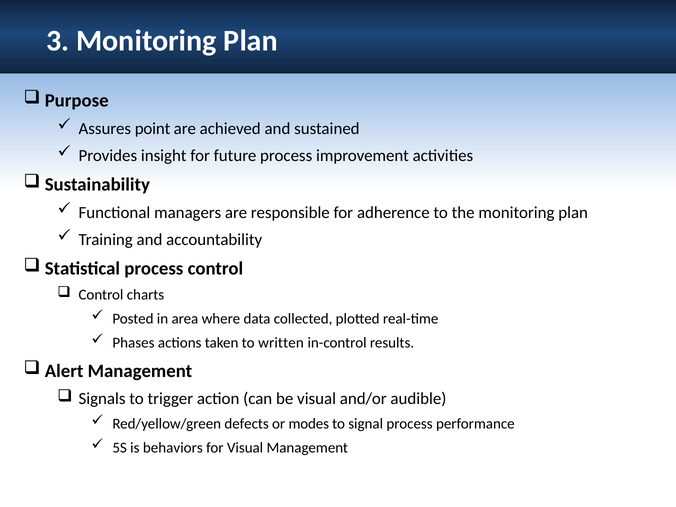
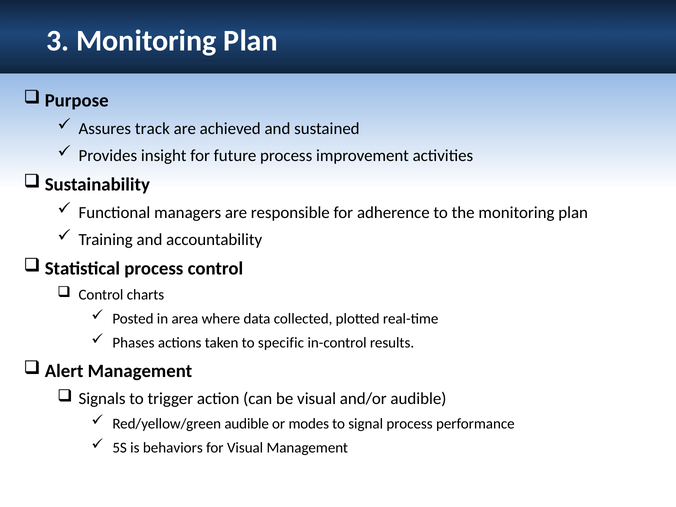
point: point -> track (152, 129)
written: written -> specific (281, 343)
Red/yellow/green defects: defects -> audible (247, 424)
